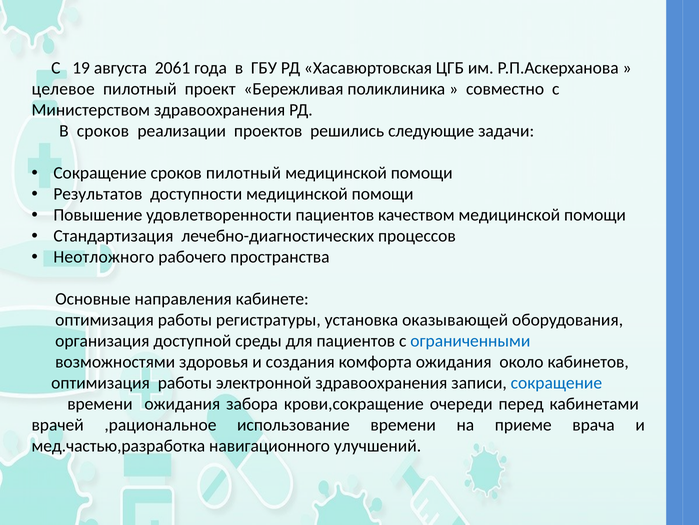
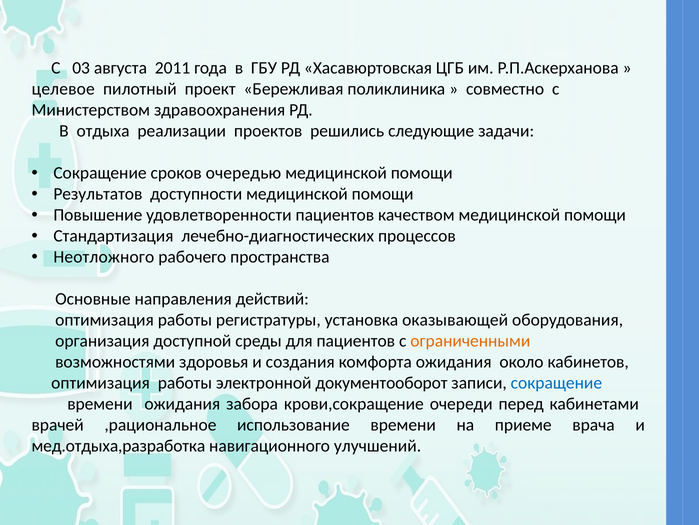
19: 19 -> 03 (81, 68)
2061: 2061 -> 2011 (173, 68)
В сроков: сроков -> отдыха (103, 131)
сроков пилотный: пилотный -> очередью (243, 173)
кабинете: кабинете -> действий (272, 299)
ограниченными colour: blue -> orange (470, 341)
электронной здравоохранения: здравоохранения -> документооборот (382, 383)
мед.частью,разработка: мед.частью,разработка -> мед.отдыха,разработка (118, 446)
